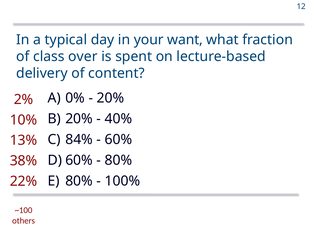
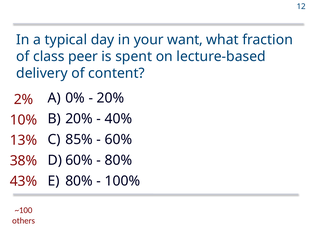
over: over -> peer (83, 56)
84%: 84% -> 85% (79, 139)
22%: 22% -> 43% (24, 181)
